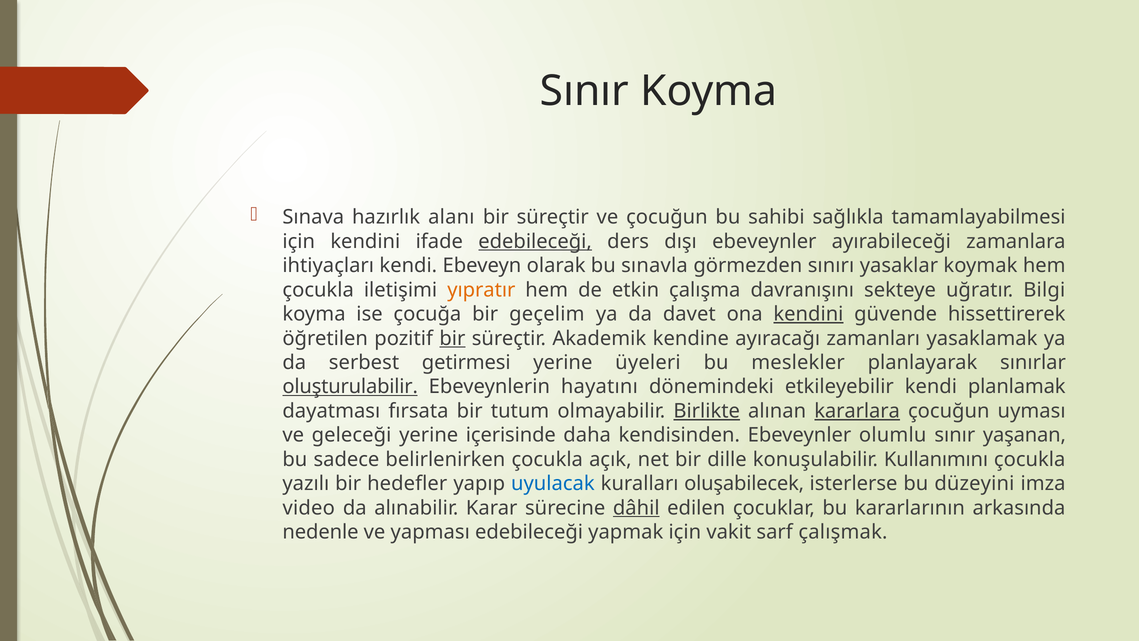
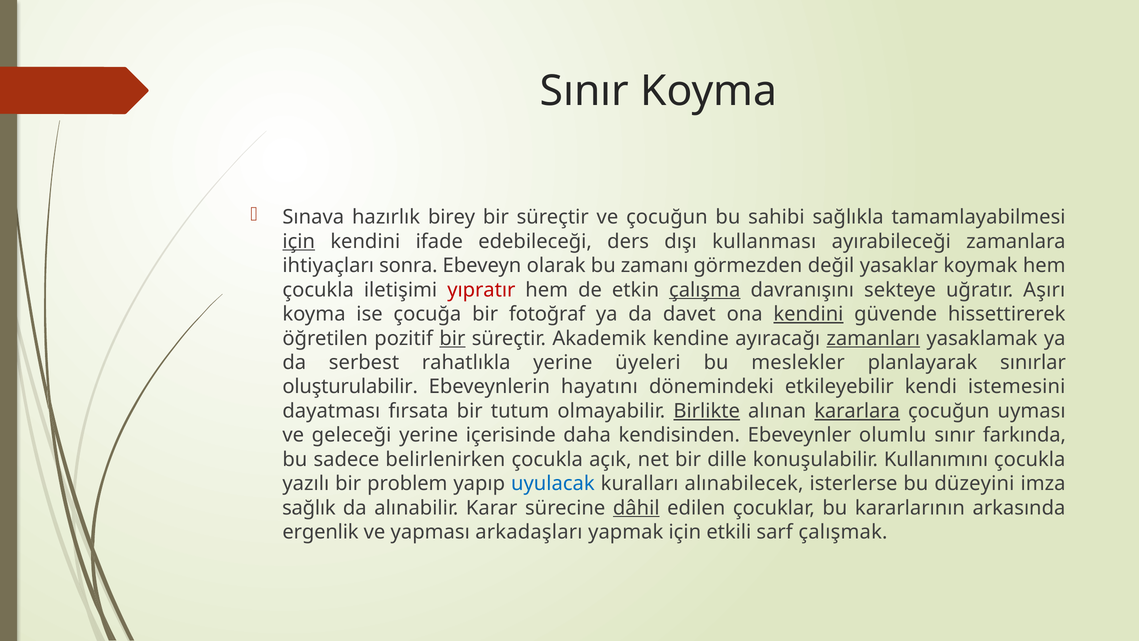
alanı: alanı -> birey (452, 217)
için underline: none -> present (299, 241)
edebileceği underline: present -> none (535, 241)
dışı ebeveynler: ebeveynler -> kullanması (764, 241)
ihtiyaçları kendi: kendi -> sonra (408, 266)
sınavla: sınavla -> zamanı (655, 266)
sınırı: sınırı -> değil (831, 266)
yıpratır colour: orange -> red (481, 290)
çalışma underline: none -> present (705, 290)
Bilgi: Bilgi -> Aşırı (1044, 290)
geçelim: geçelim -> fotoğraf (547, 314)
zamanları underline: none -> present (873, 338)
getirmesi: getirmesi -> rahatlıkla (466, 362)
oluşturulabilir underline: present -> none (350, 387)
planlamak: planlamak -> istemesini (1017, 387)
yaşanan: yaşanan -> farkında (1024, 435)
hedefler: hedefler -> problem (407, 483)
oluşabilecek: oluşabilecek -> alınabilecek (744, 483)
video: video -> sağlık (309, 508)
nedenle: nedenle -> ergenlik (321, 532)
yapması edebileceği: edebileceği -> arkadaşları (529, 532)
vakit: vakit -> etkili (729, 532)
